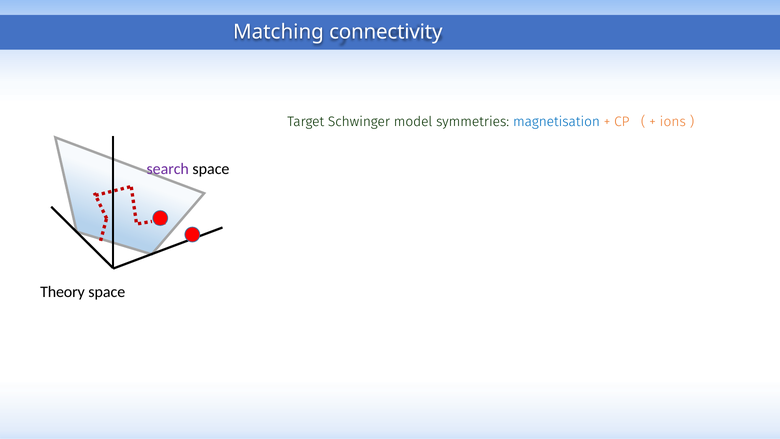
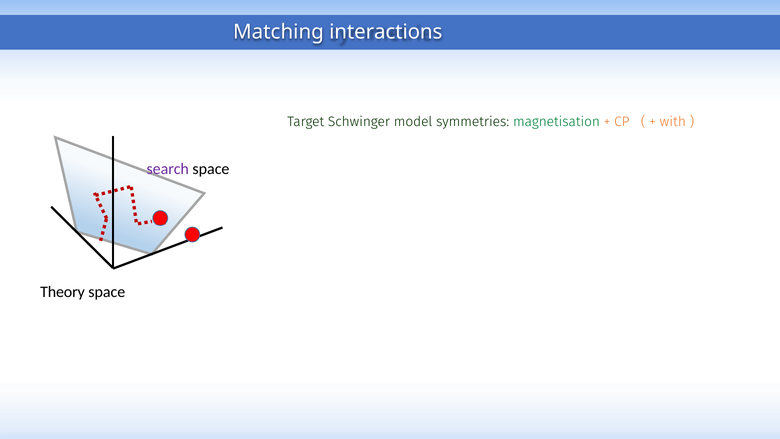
connectivity: connectivity -> interactions (386, 32)
magnetisation colour: blue -> green (556, 121)
ions: ions -> with (673, 121)
